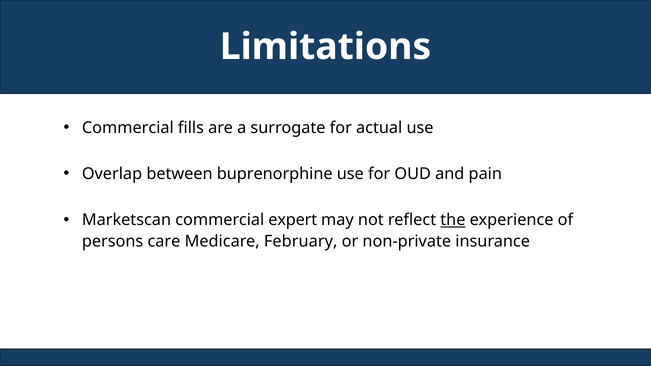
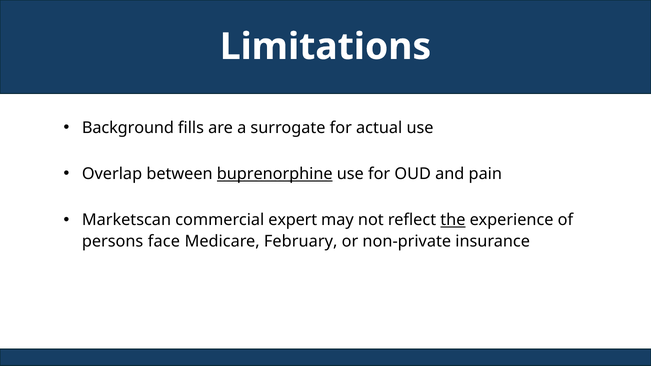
Commercial: Commercial -> Background (128, 128)
buprenorphine underline: none -> present (275, 174)
care: care -> face (164, 242)
